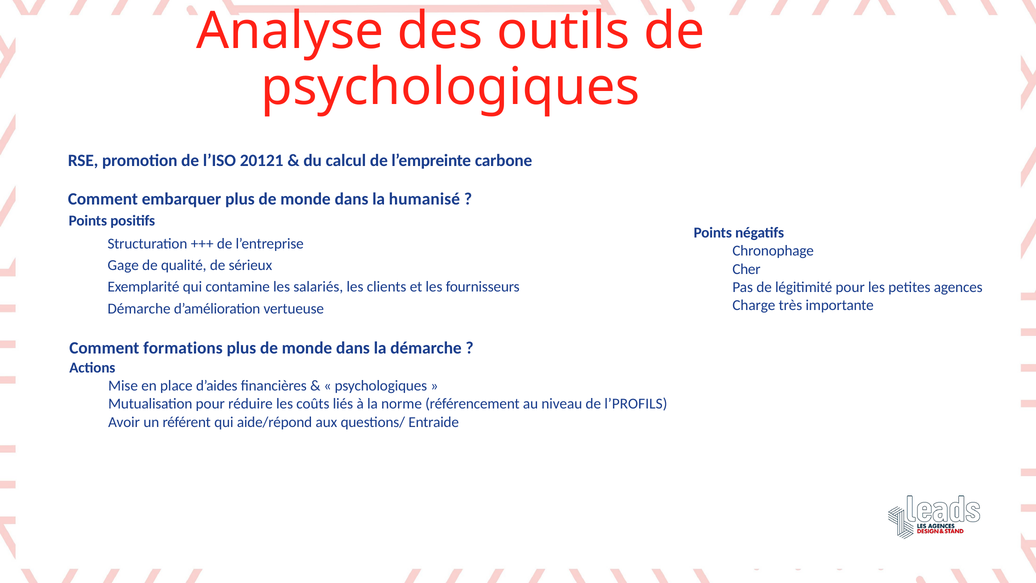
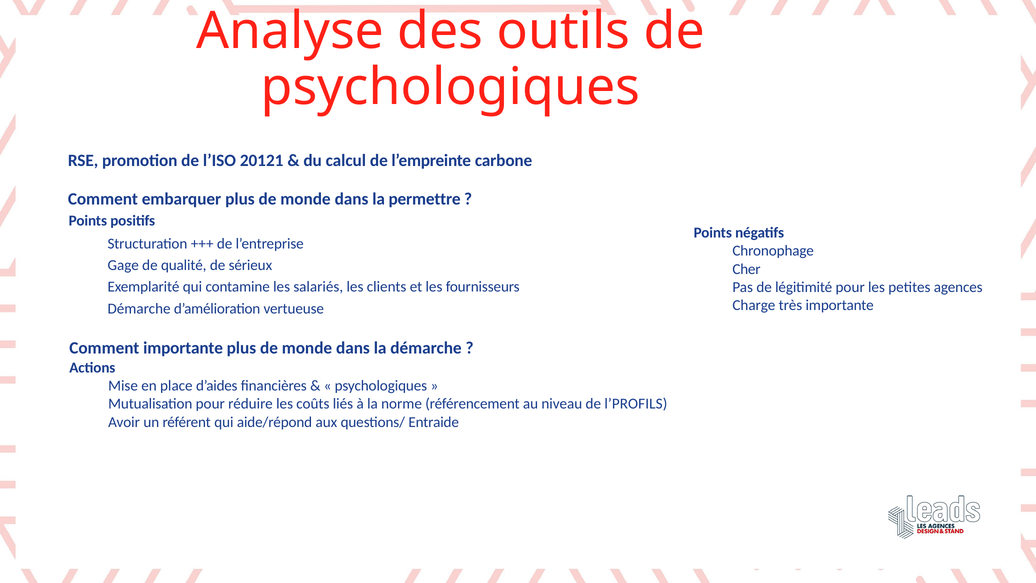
humanisé: humanisé -> permettre (425, 199)
formations: formations -> importante (183, 348)
